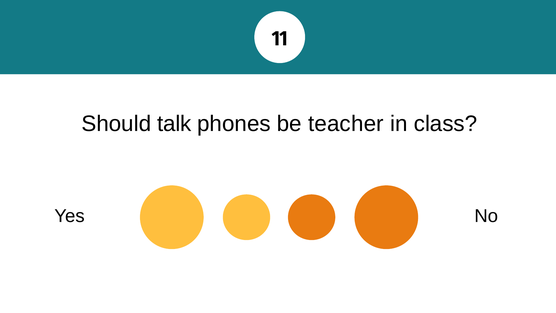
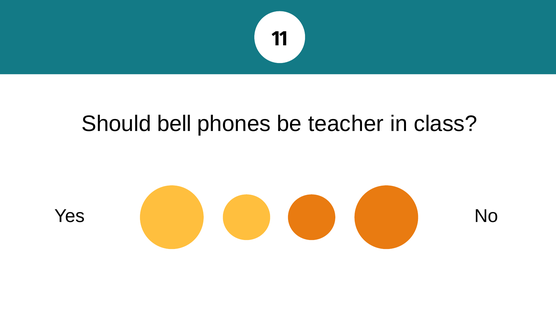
talk: talk -> bell (174, 124)
